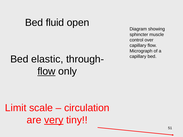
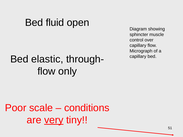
flow underline: present -> none (46, 71)
Limit: Limit -> Poor (16, 108)
circulation: circulation -> conditions (87, 108)
